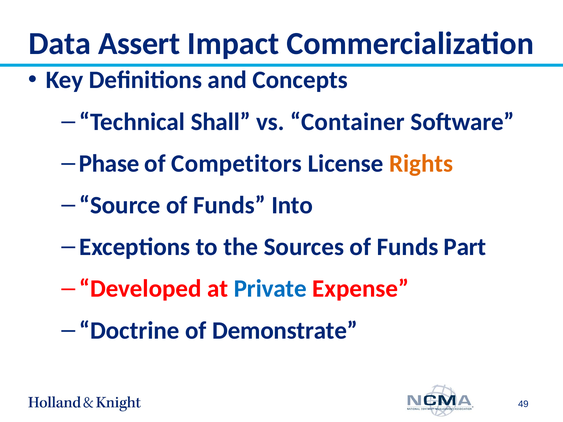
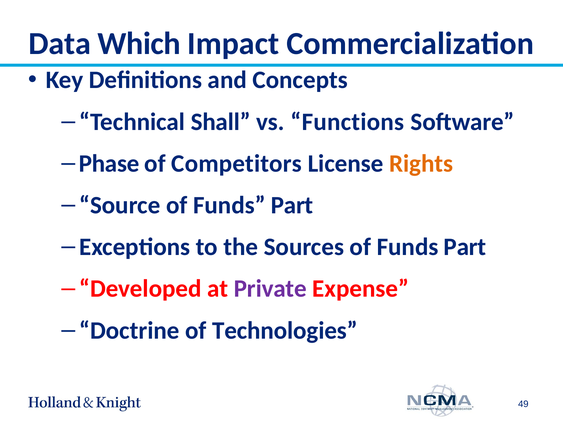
Assert: Assert -> Which (139, 44)
Container: Container -> Functions (347, 122)
Source of Funds Into: Into -> Part (292, 205)
Private colour: blue -> purple (270, 289)
Demonstrate: Demonstrate -> Technologies (285, 331)
